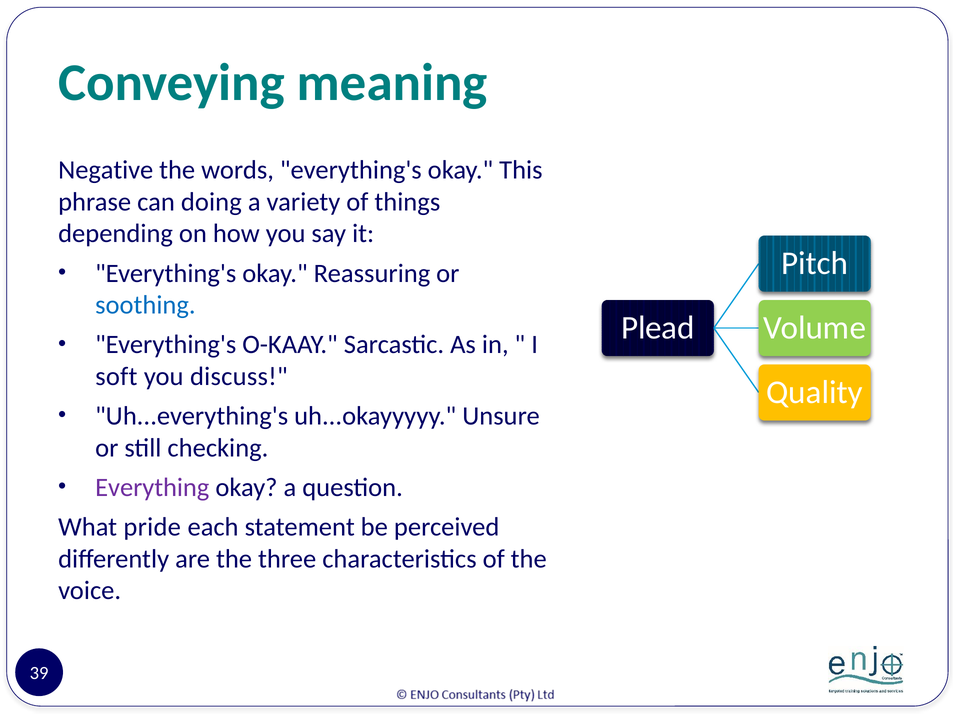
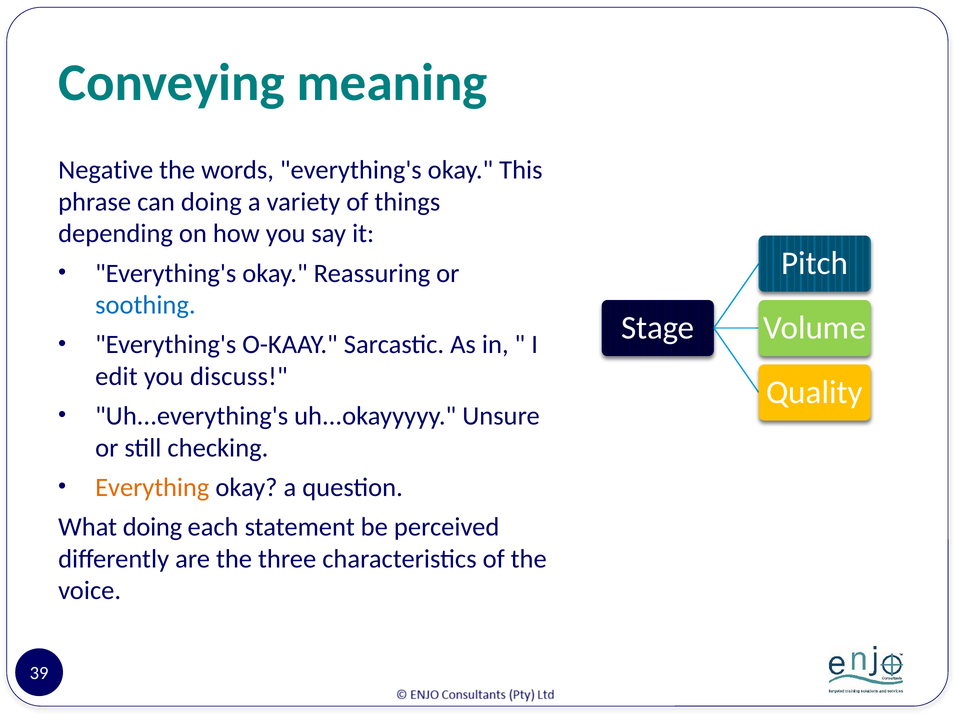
Plead: Plead -> Stage (658, 328)
soft: soft -> edit (116, 377)
Everything colour: purple -> orange (152, 488)
What pride: pride -> doing (152, 527)
